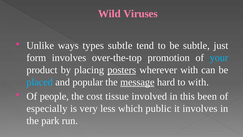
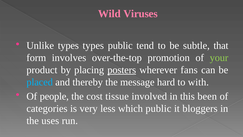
Unlike ways: ways -> types (68, 46)
types subtle: subtle -> public (120, 46)
just: just -> that (221, 46)
your colour: light blue -> light green (219, 58)
wherever with: with -> fans (189, 70)
popular: popular -> thereby (88, 82)
message underline: present -> none (137, 82)
especially: especially -> categories (47, 108)
it involves: involves -> bloggers (200, 108)
park: park -> uses (50, 120)
